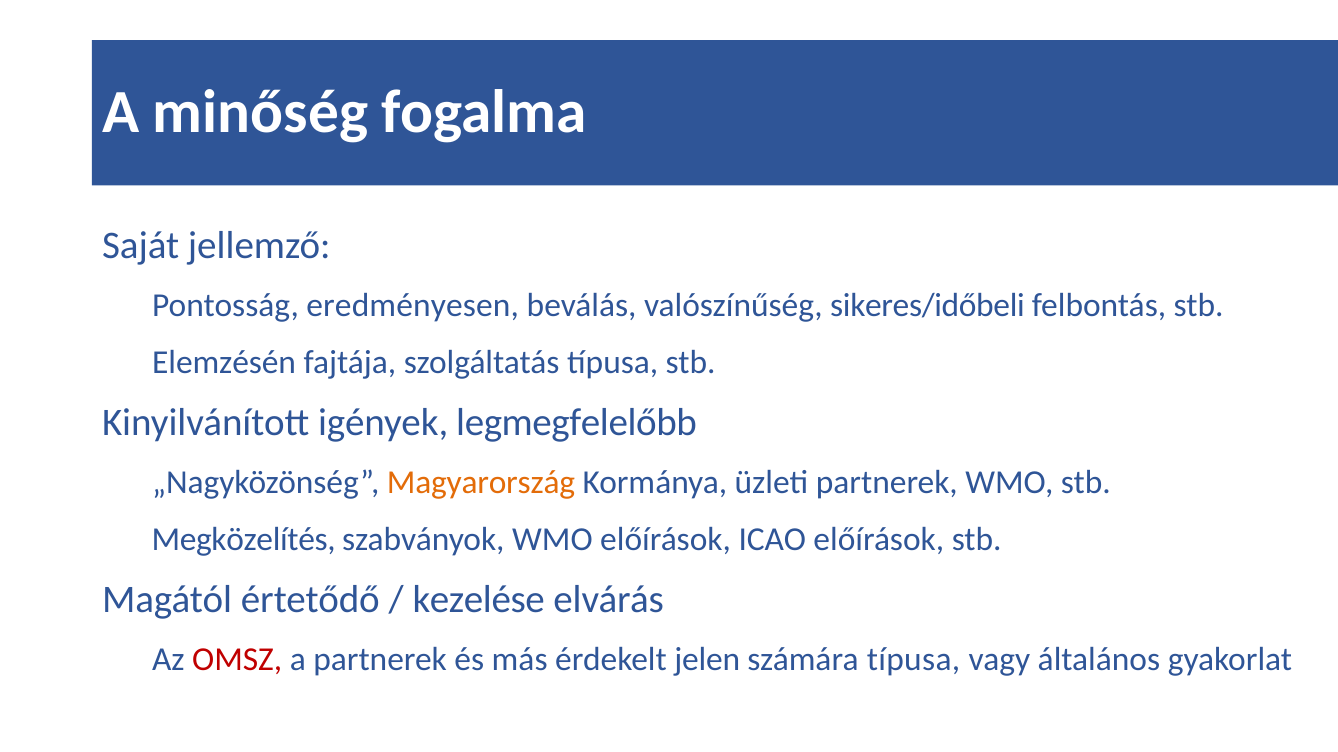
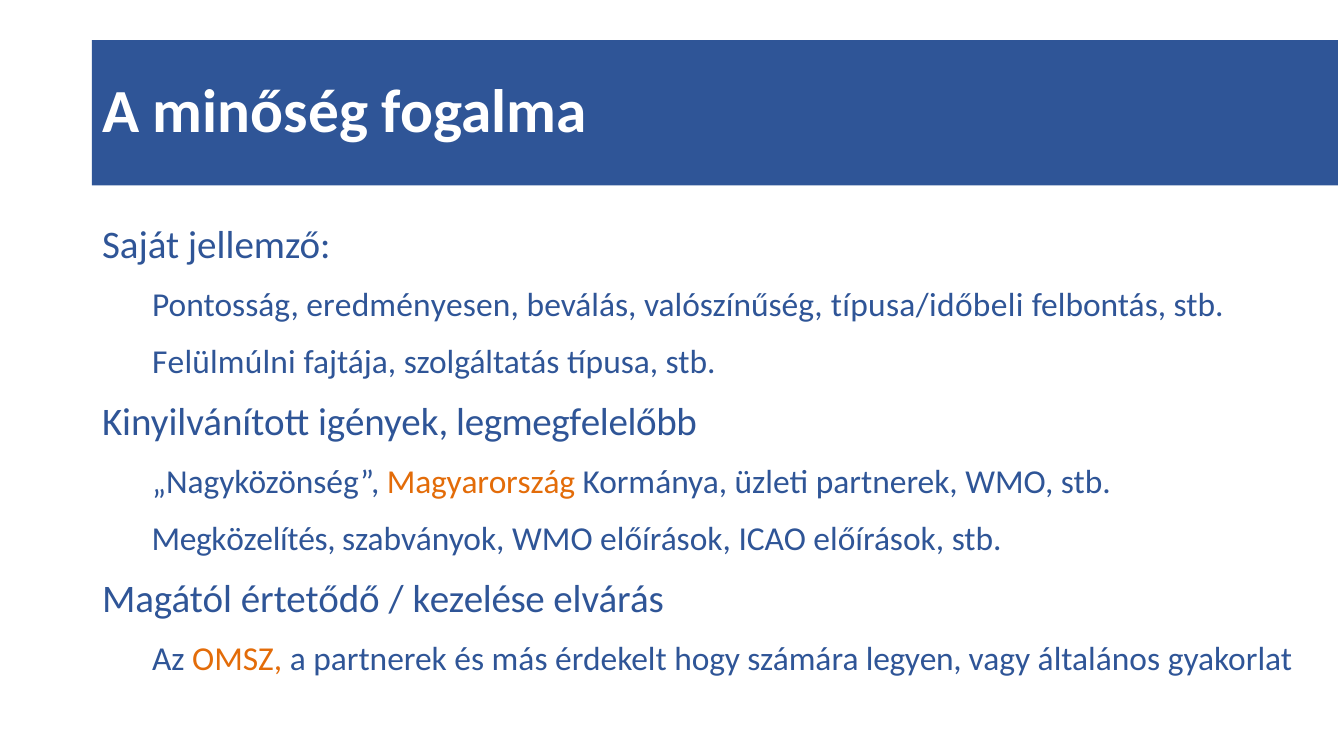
sikeres/időbeli: sikeres/időbeli -> típusa/időbeli (927, 306)
Elemzésén: Elemzésén -> Felülmúlni (224, 363)
OMSZ colour: red -> orange (237, 660)
jelen: jelen -> hogy (707, 660)
számára típusa: típusa -> legyen (914, 660)
